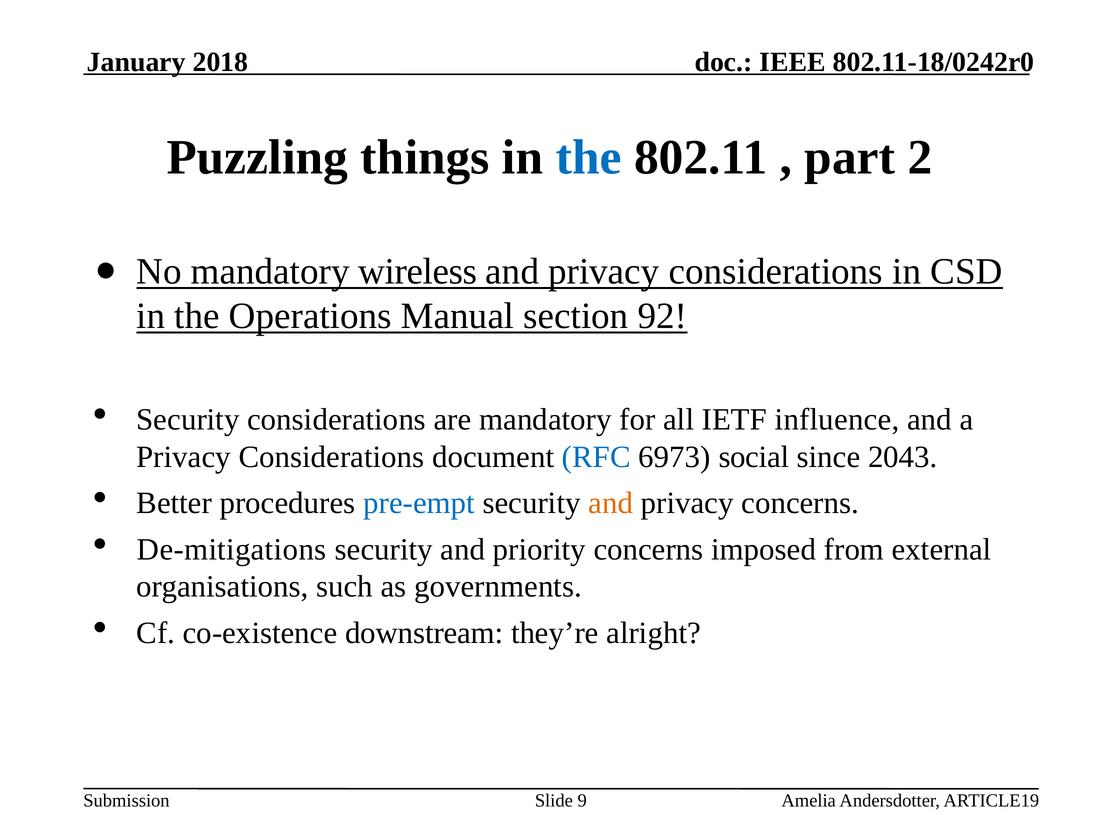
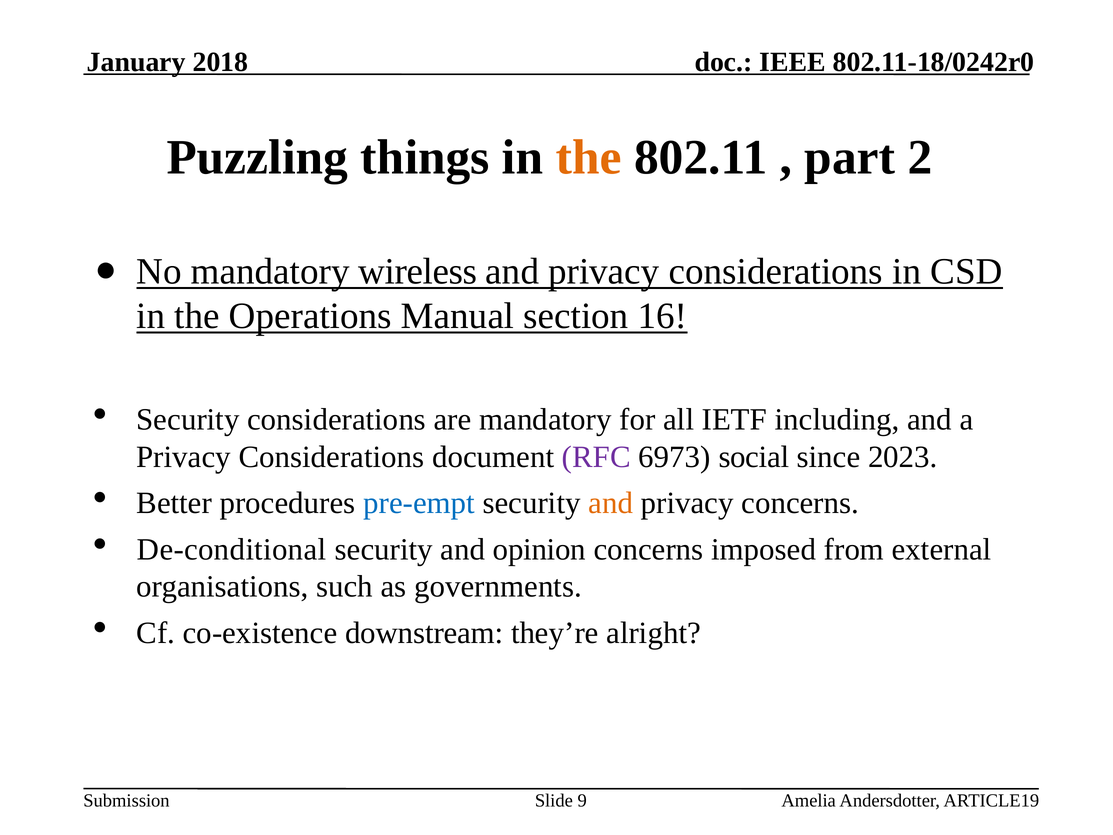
the colour: blue -> orange (589, 157)
92: 92 -> 16 (662, 316)
influence: influence -> including (837, 420)
RFC colour: blue -> purple (596, 457)
2043: 2043 -> 2023 (903, 457)
De-mitigations: De-mitigations -> De-conditional (232, 549)
priority: priority -> opinion (539, 549)
